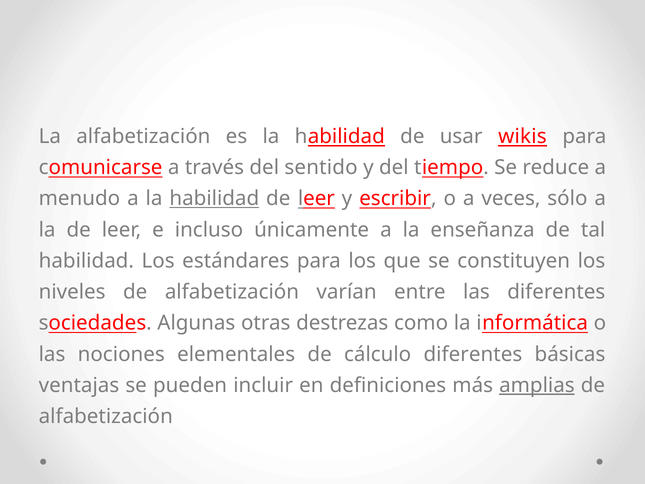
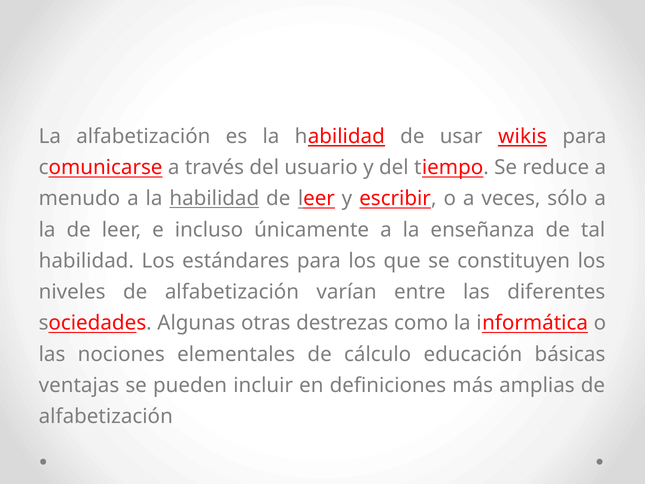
sentido: sentido -> usuario (321, 167)
cálculo diferentes: diferentes -> educación (473, 354)
amplias underline: present -> none (537, 385)
